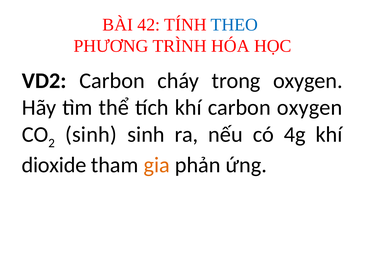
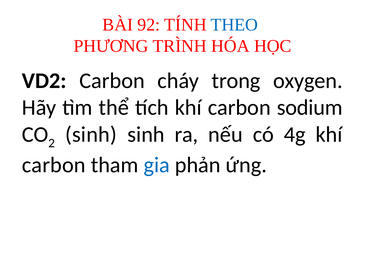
42: 42 -> 92 (149, 25)
carbon oxygen: oxygen -> sodium (310, 107)
dioxide: dioxide -> carbon (54, 165)
gia colour: orange -> blue (157, 165)
